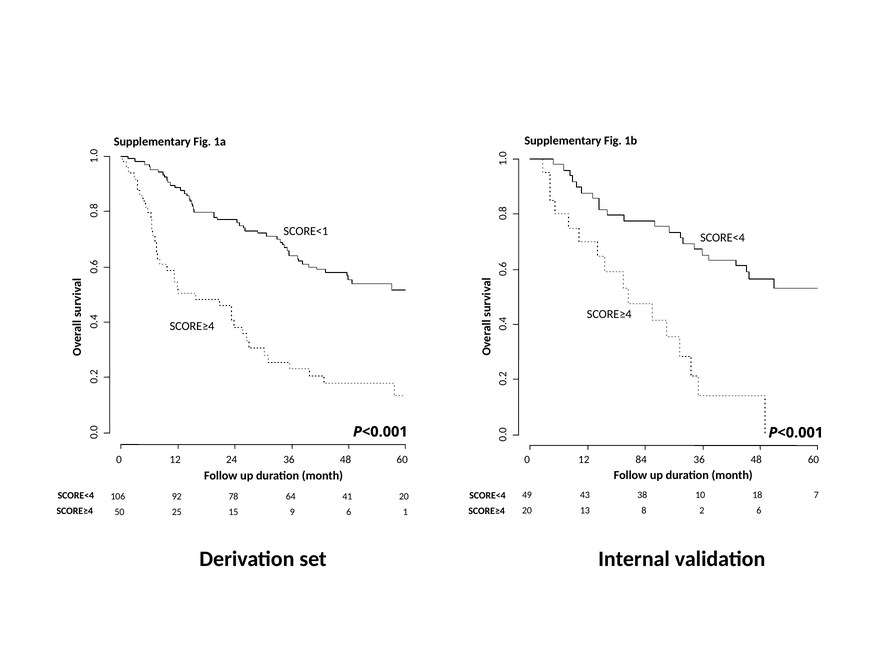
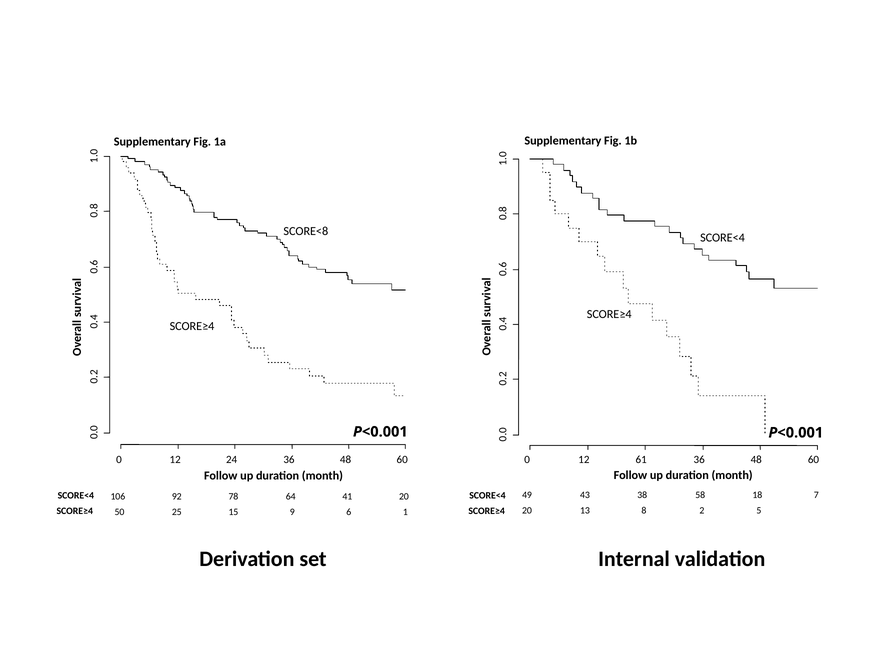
SCORE<1: SCORE<1 -> SCORE<8 (306, 231)
84: 84 -> 61 (641, 459)
10: 10 -> 58 (700, 494)
2 6: 6 -> 5 (759, 510)
